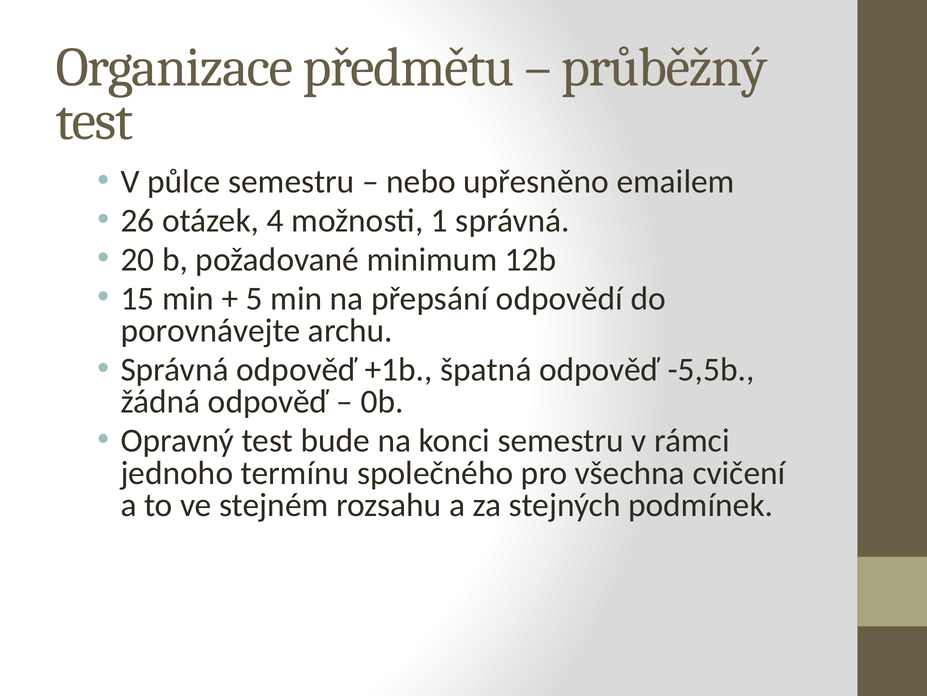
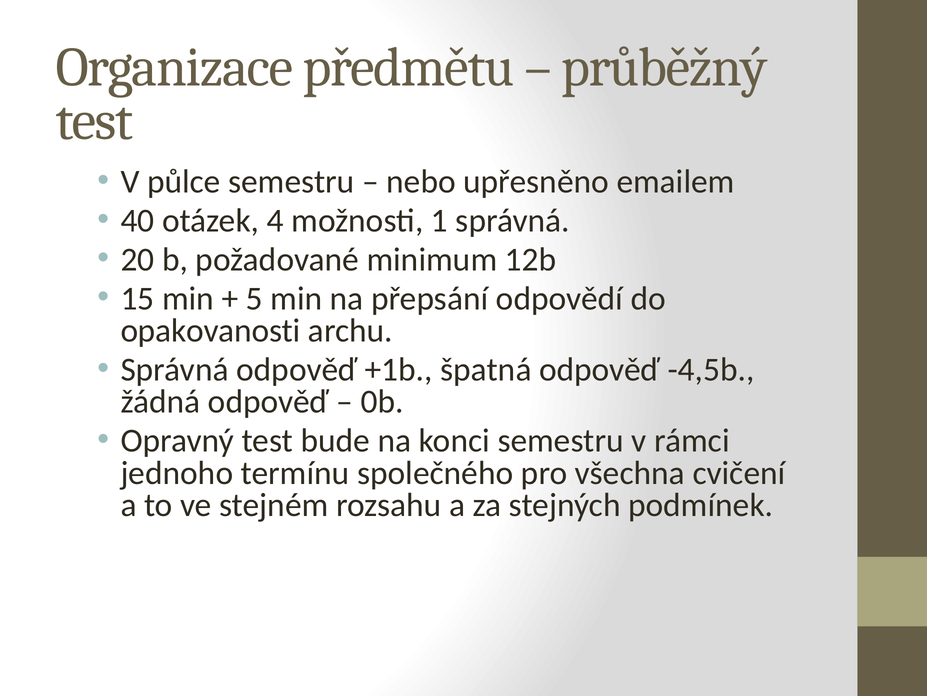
26: 26 -> 40 (137, 220)
porovnávejte: porovnávejte -> opakovanosti (211, 330)
-5,5b: -5,5b -> -4,5b (711, 369)
